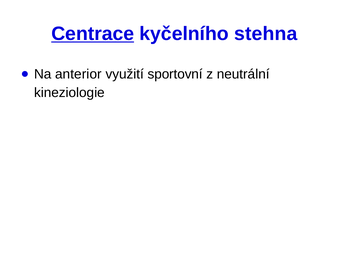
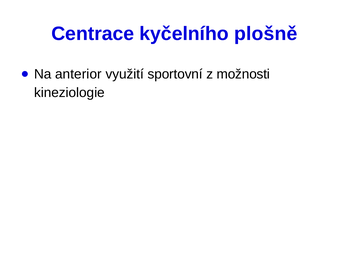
Centrace underline: present -> none (93, 34)
stehna: stehna -> plošně (266, 34)
neutrální: neutrální -> možnosti (243, 74)
